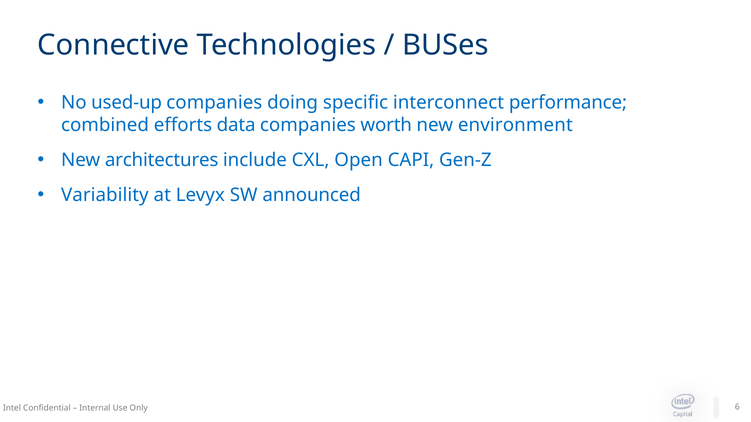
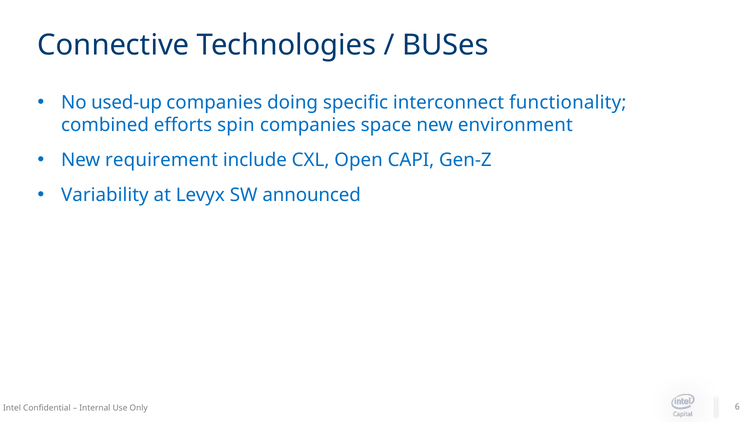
performance: performance -> functionality (568, 103)
data: data -> spin (236, 125)
worth: worth -> space (386, 125)
architectures: architectures -> requirement (161, 160)
